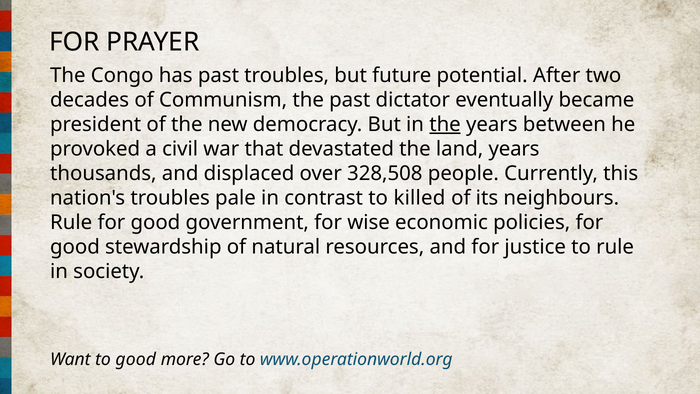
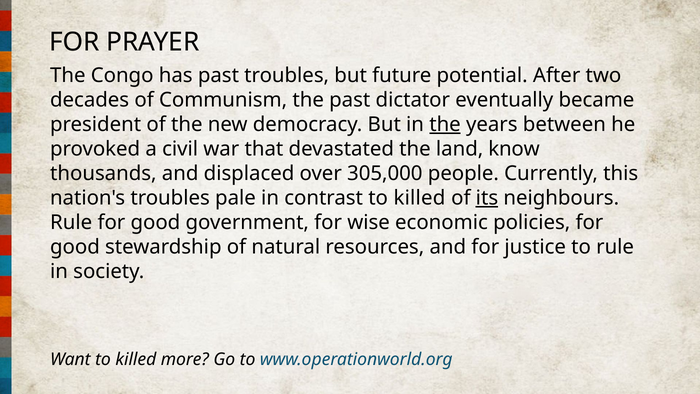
land years: years -> know (514, 149)
328,508: 328,508 -> 305,000 (385, 173)
its underline: none -> present (487, 198)
Want to good: good -> killed (136, 359)
